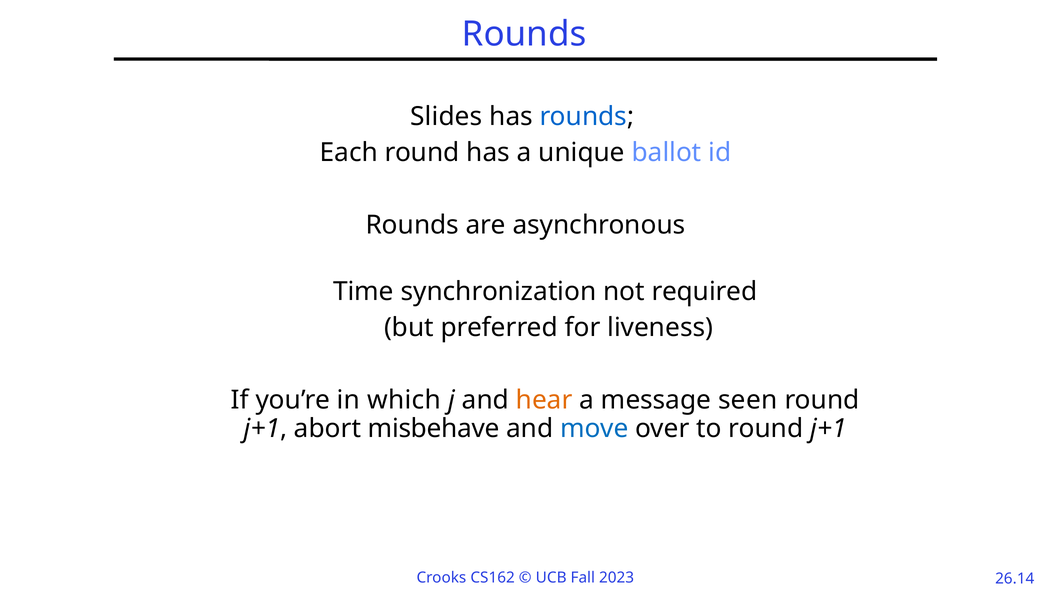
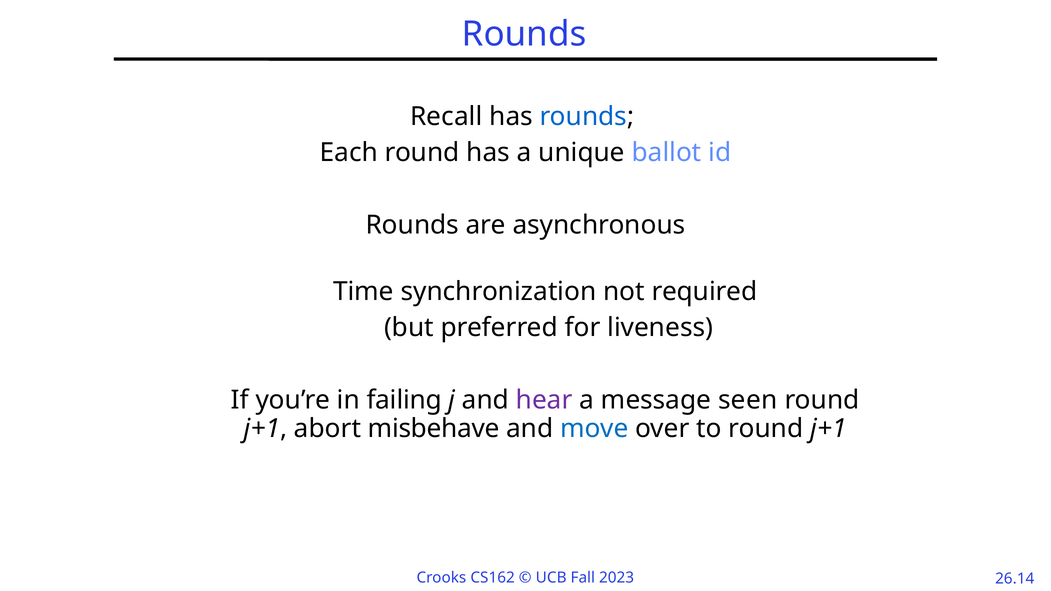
Slides: Slides -> Recall (446, 116)
which: which -> failing (404, 400)
hear colour: orange -> purple (544, 400)
